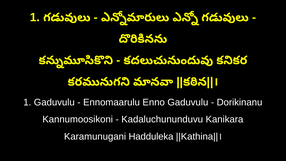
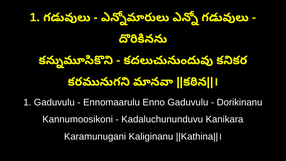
Hadduleka: Hadduleka -> Kaliginanu (151, 137)
